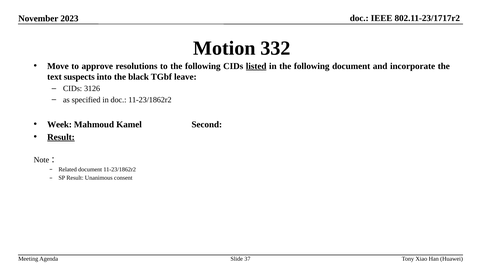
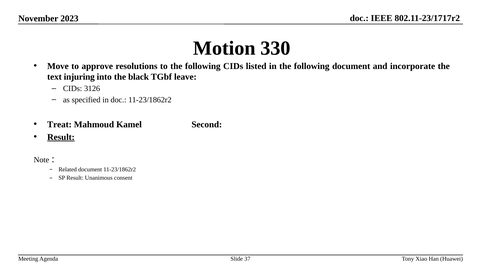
332: 332 -> 330 (276, 48)
listed underline: present -> none (256, 66)
suspects: suspects -> injuring (79, 77)
Week: Week -> Treat (59, 125)
